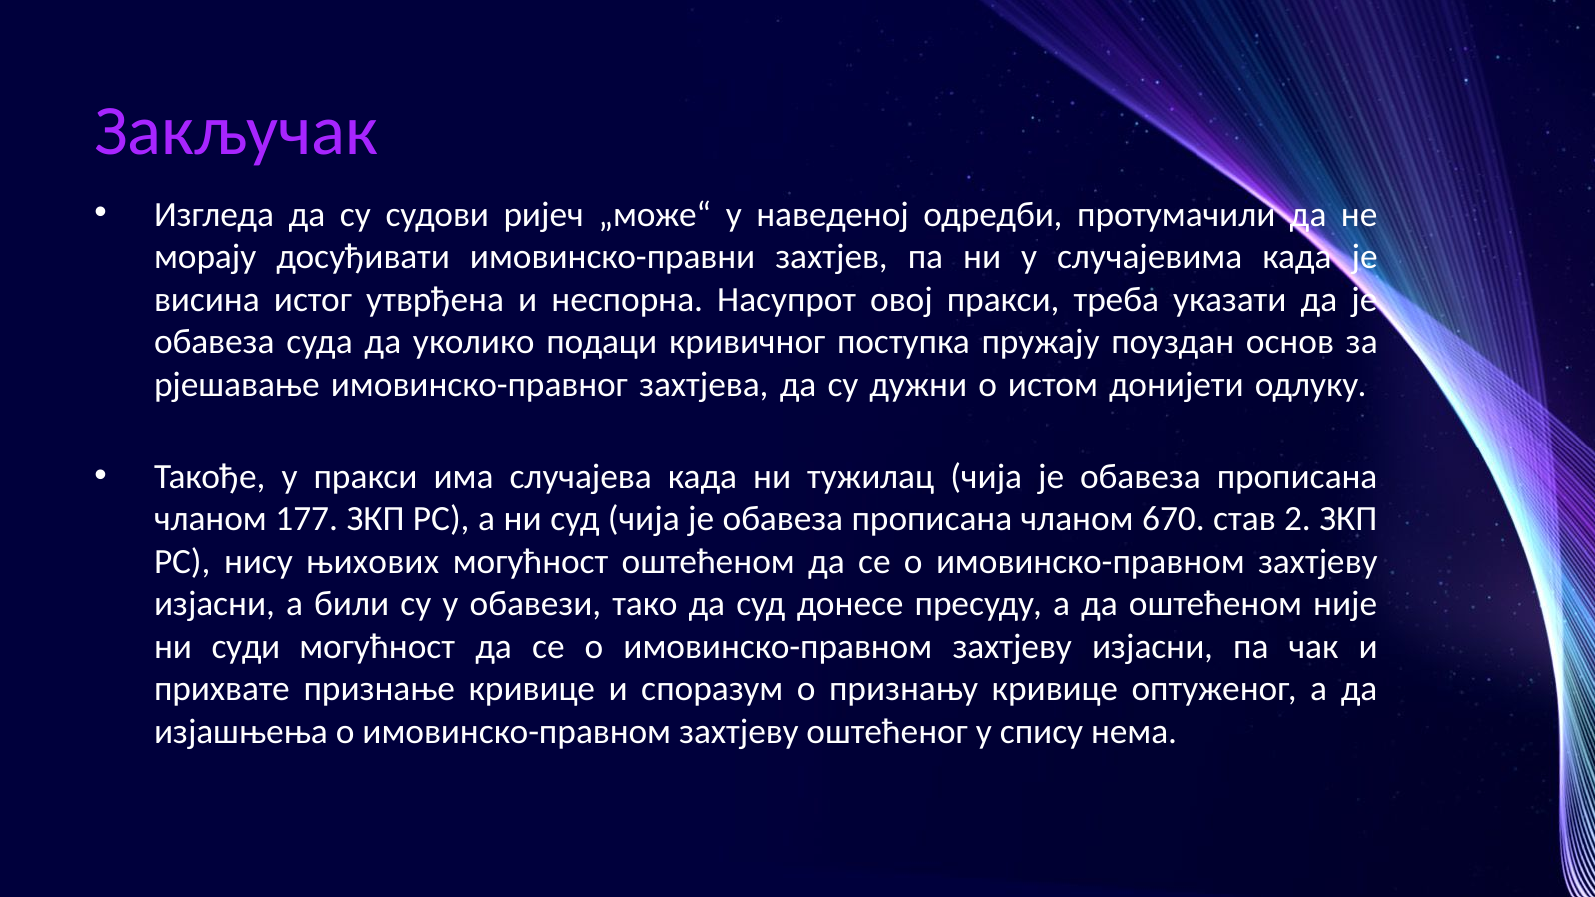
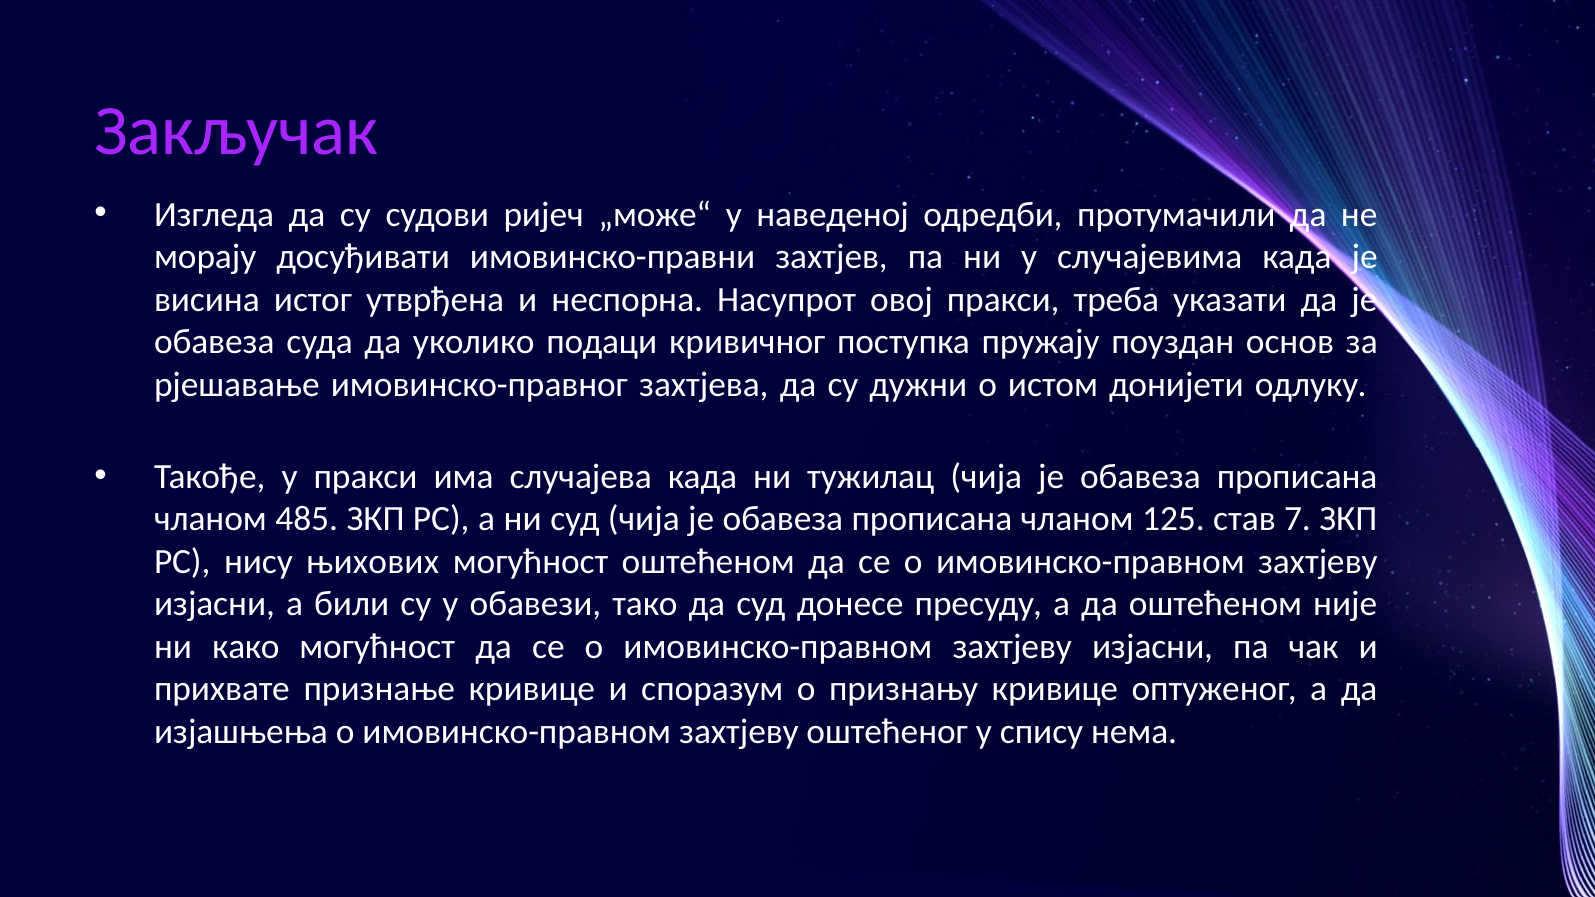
177: 177 -> 485 (307, 519)
670: 670 -> 125 (1173, 519)
2: 2 -> 7 (1297, 519)
суди: суди -> како (246, 647)
